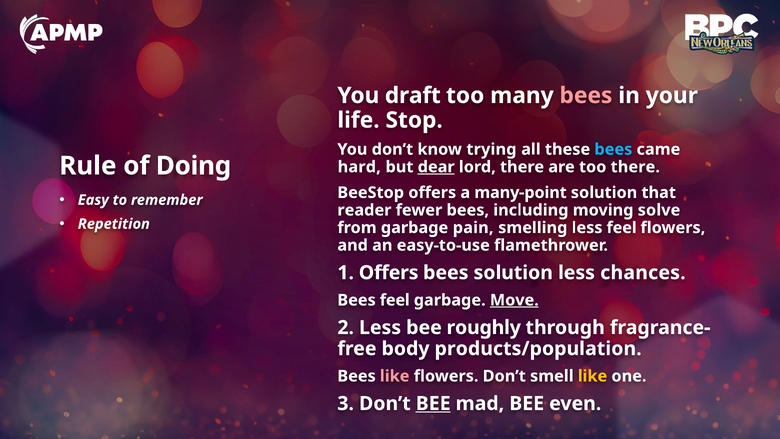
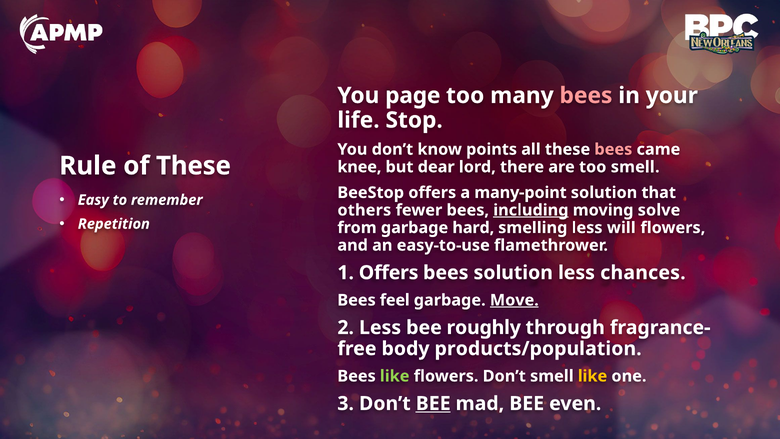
draft: draft -> page (413, 95)
trying: trying -> points (492, 149)
bees colour: light blue -> pink (613, 149)
of Doing: Doing -> These (193, 166)
hard: hard -> knee (359, 167)
dear underline: present -> none (436, 167)
too there: there -> smell (635, 167)
reader: reader -> others (364, 210)
including underline: none -> present (531, 210)
pain: pain -> hard (473, 228)
less feel: feel -> will (621, 228)
like colour: pink -> light green (395, 376)
